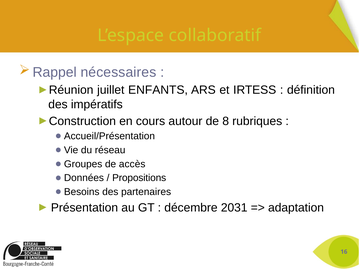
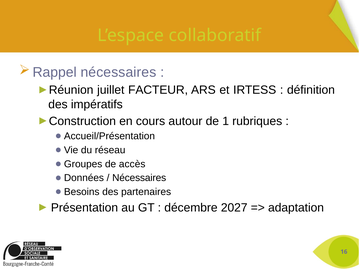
ENFANTS: ENFANTS -> FACTEUR (158, 90)
8: 8 -> 1 (226, 121)
Propositions: Propositions -> Nécessaires (139, 178)
2031: 2031 -> 2027 (234, 208)
